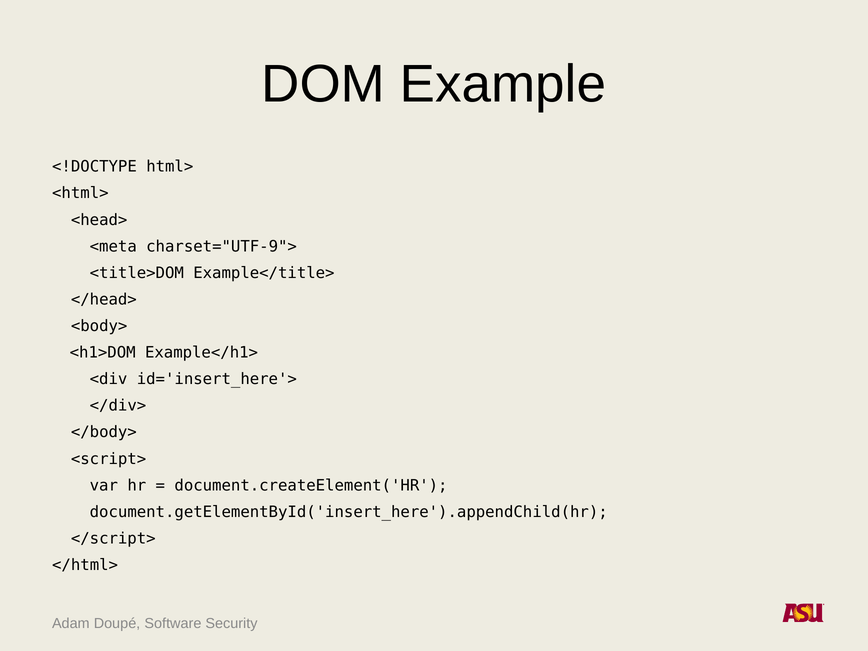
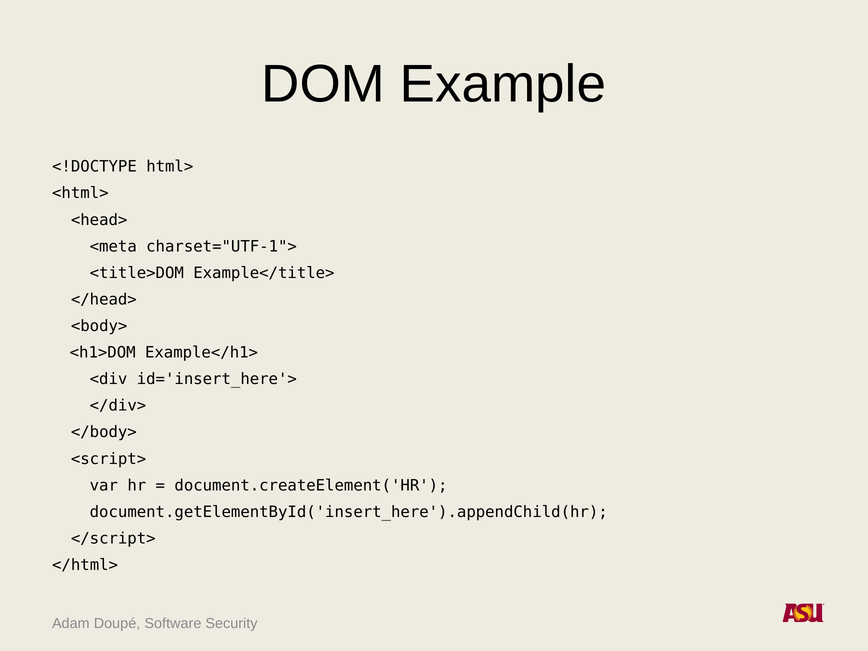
charset="UTF-9">: charset="UTF-9"> -> charset="UTF-1"> (222, 246)
